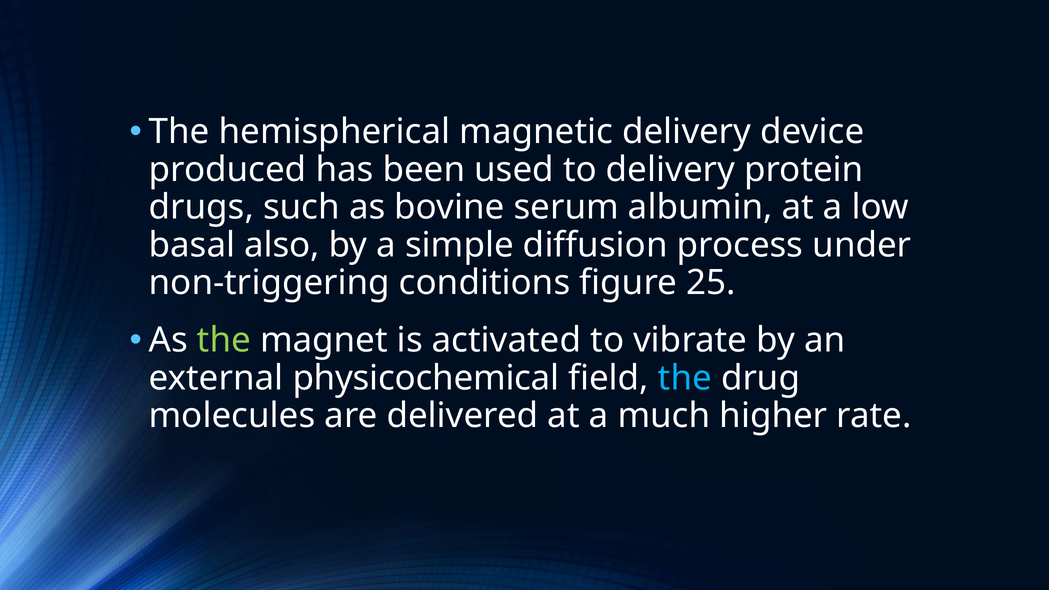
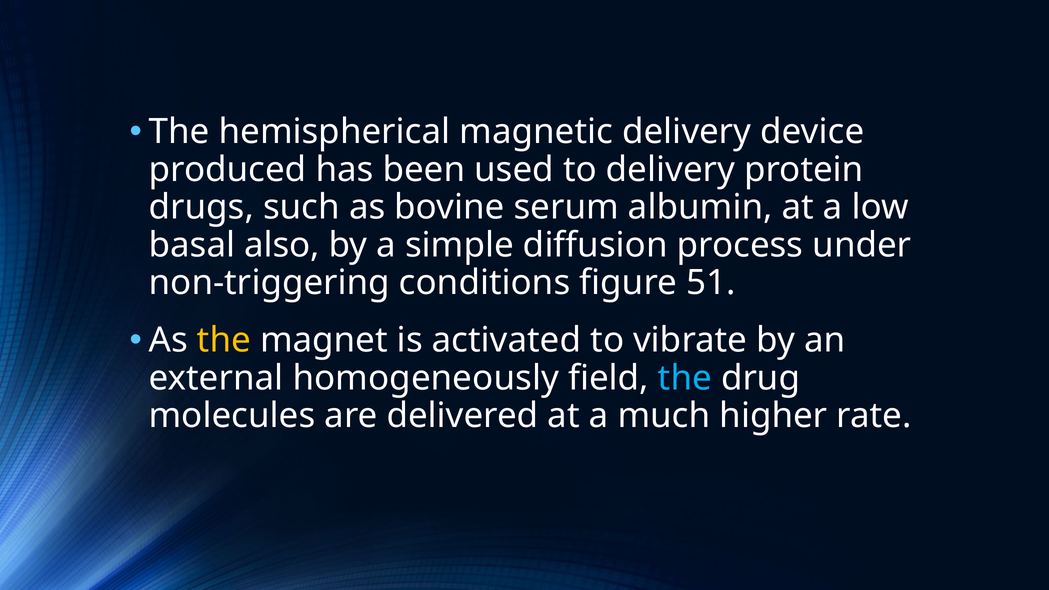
25: 25 -> 51 (711, 283)
the colour: light green -> yellow (224, 340)
physicochemical: physicochemical -> homogeneously (426, 378)
